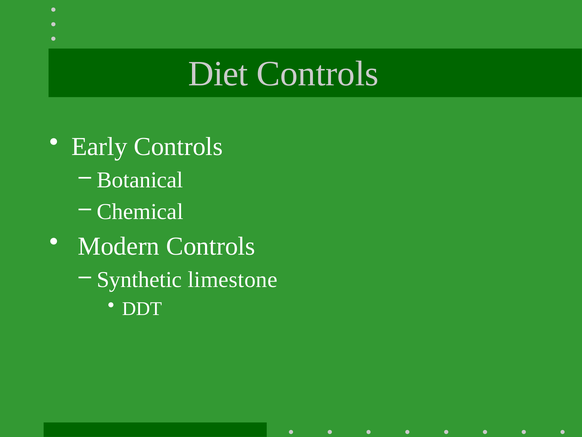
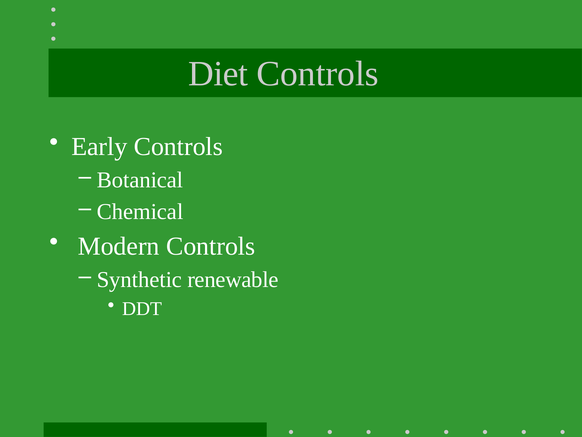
limestone: limestone -> renewable (233, 279)
